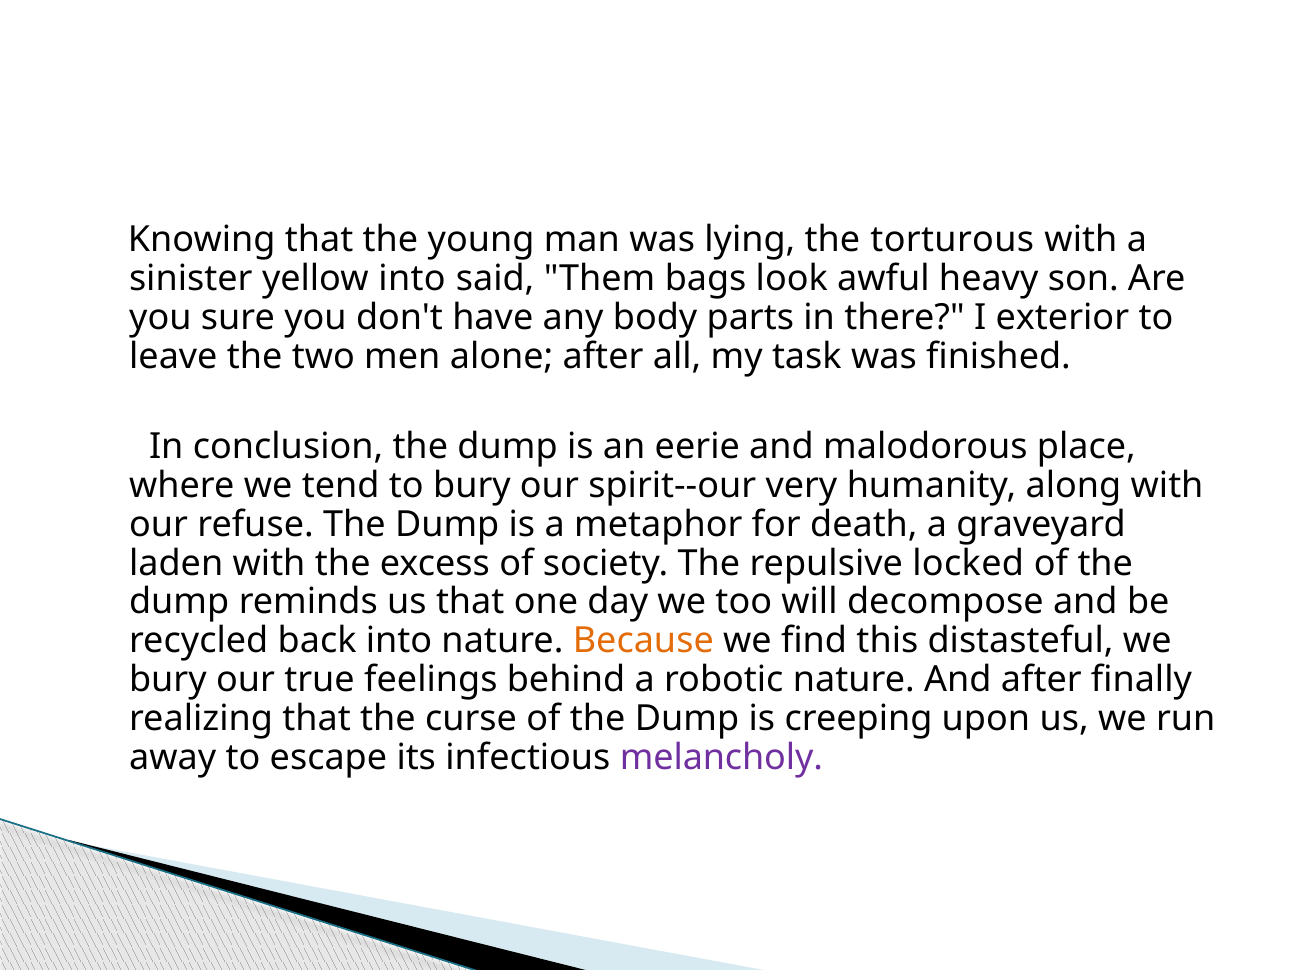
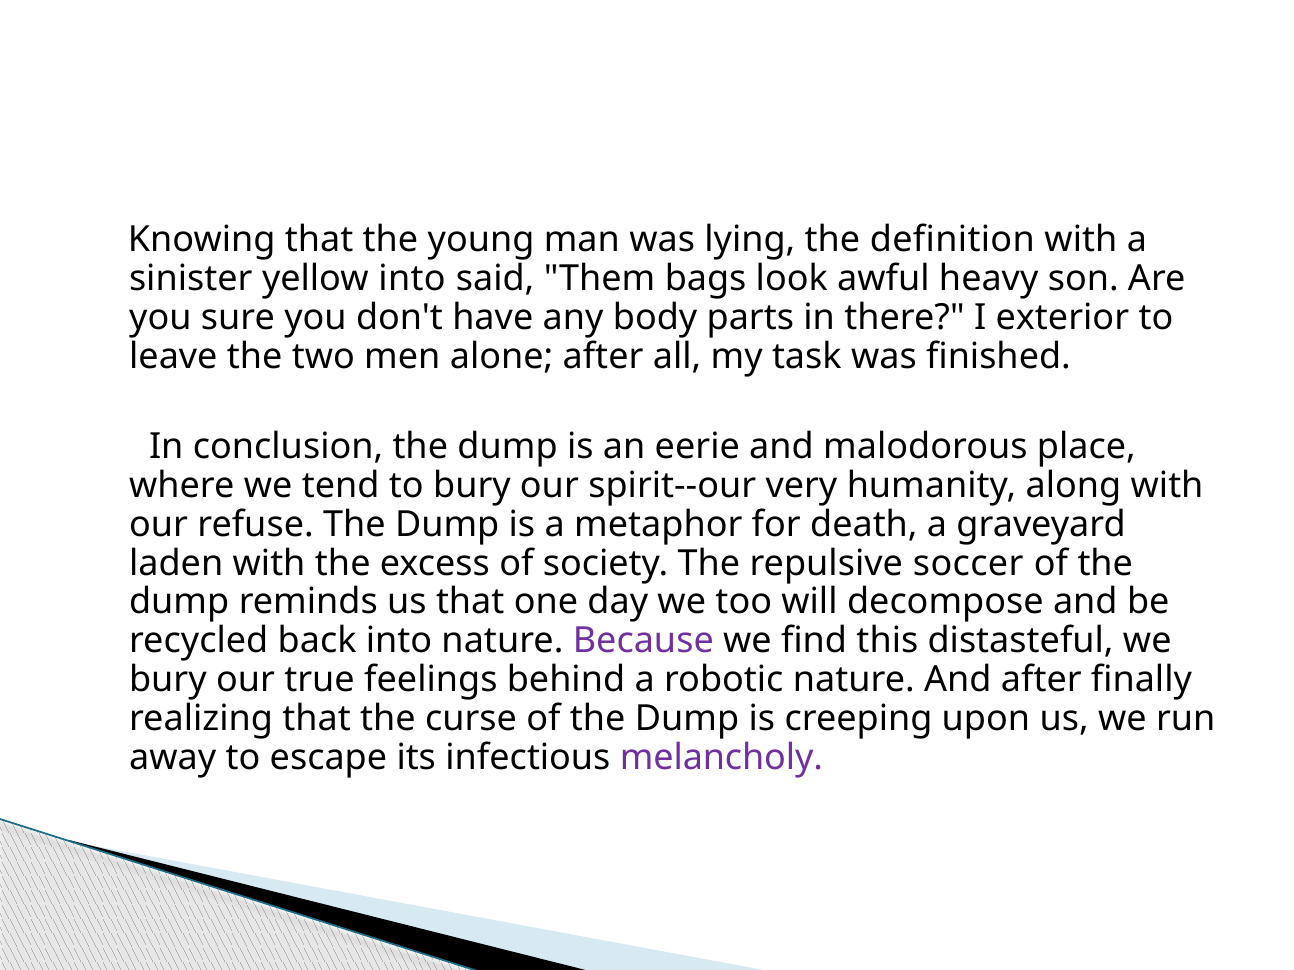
torturous: torturous -> definition (952, 240)
locked: locked -> soccer (968, 564)
Because colour: orange -> purple (643, 641)
